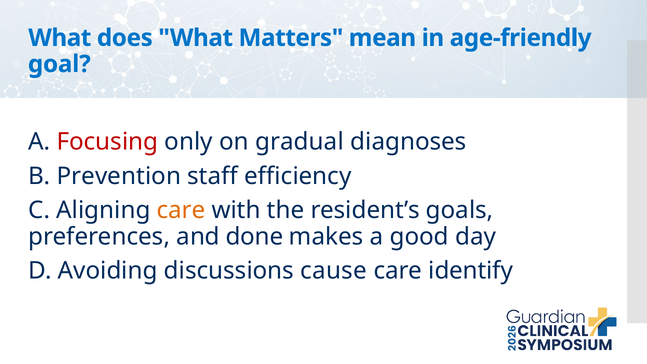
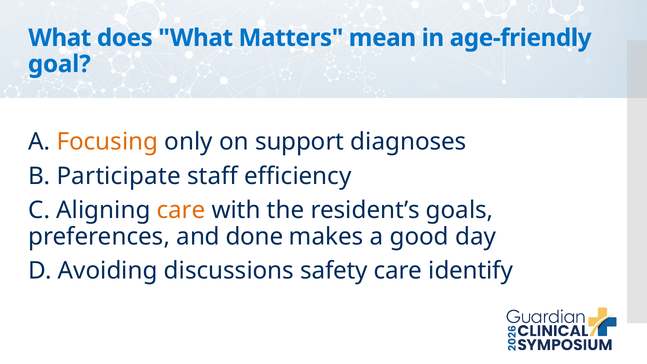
Focusing colour: red -> orange (107, 142)
gradual: gradual -> support (300, 142)
Prevention: Prevention -> Participate (119, 176)
cause: cause -> safety (334, 271)
